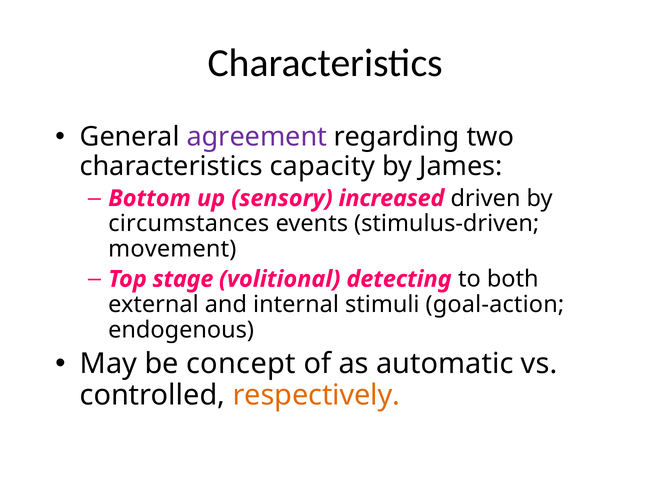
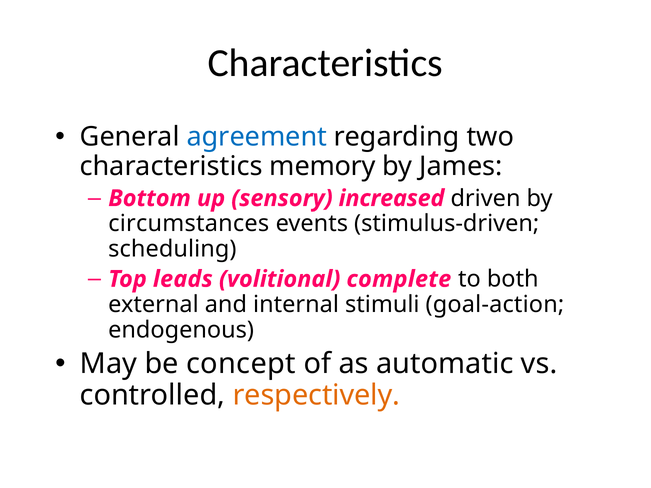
agreement colour: purple -> blue (257, 137)
capacity: capacity -> memory (323, 166)
movement: movement -> scheduling (172, 249)
stage: stage -> leads (183, 279)
detecting: detecting -> complete (399, 279)
